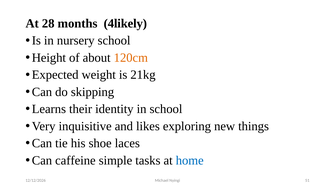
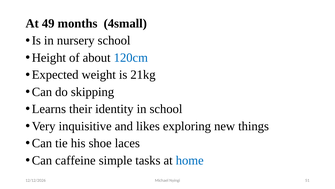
28: 28 -> 49 (48, 23)
4likely: 4likely -> 4small (125, 23)
120cm colour: orange -> blue (131, 58)
